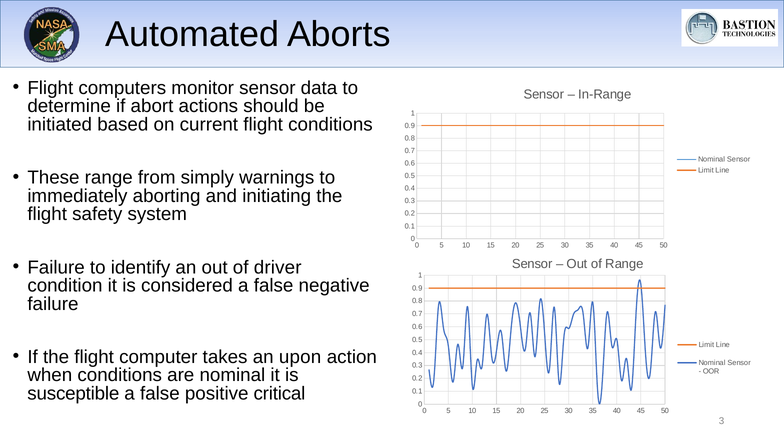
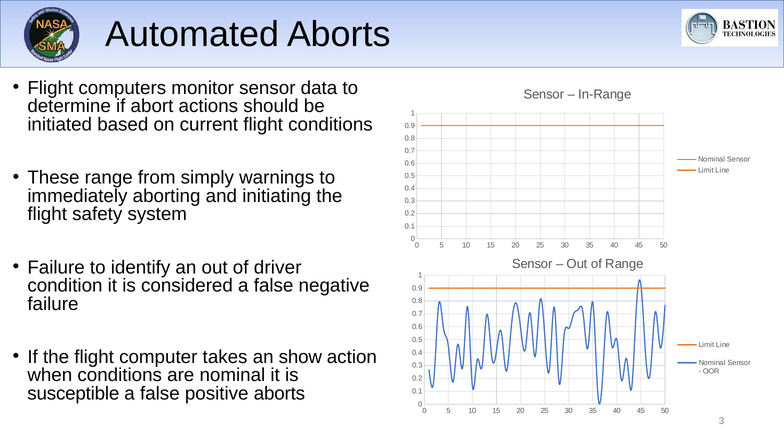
upon: upon -> show (300, 357)
positive critical: critical -> aborts (279, 394)
